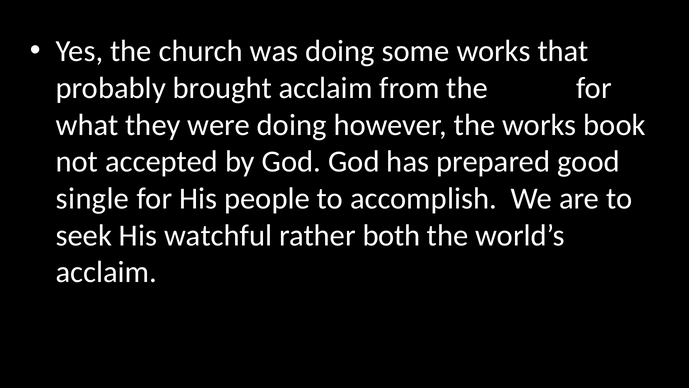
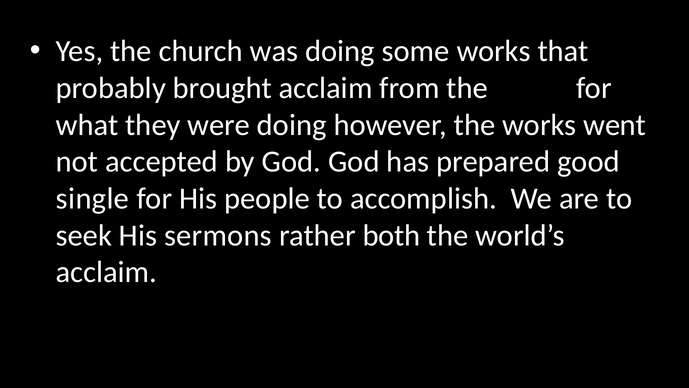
book: book -> went (615, 125)
watchful: watchful -> sermons (218, 235)
